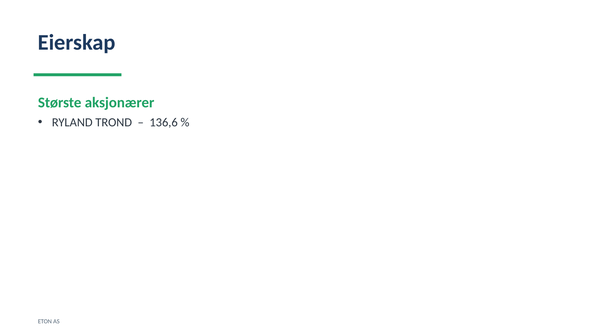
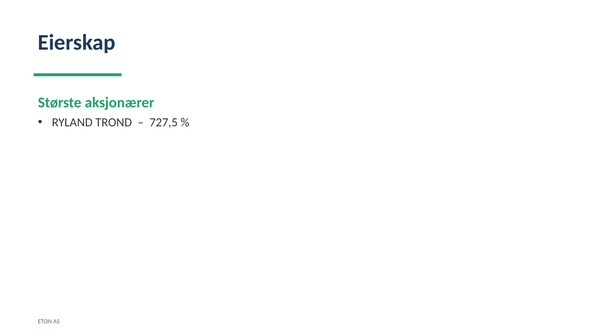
136,6: 136,6 -> 727,5 (164, 123)
